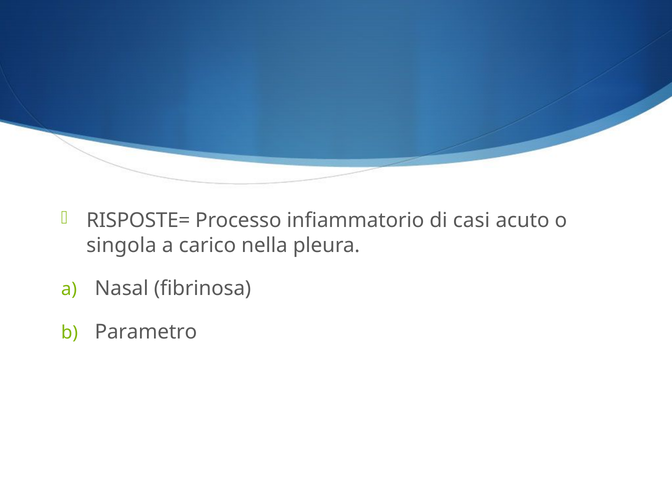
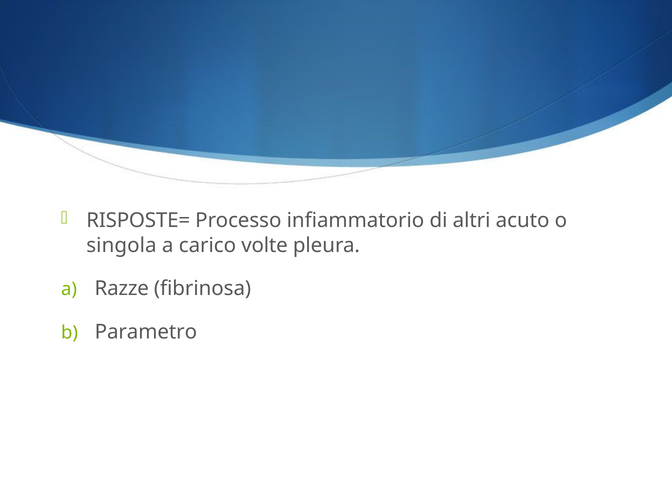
casi: casi -> altri (472, 221)
nella: nella -> volte (265, 245)
Nasal: Nasal -> Razze (122, 289)
